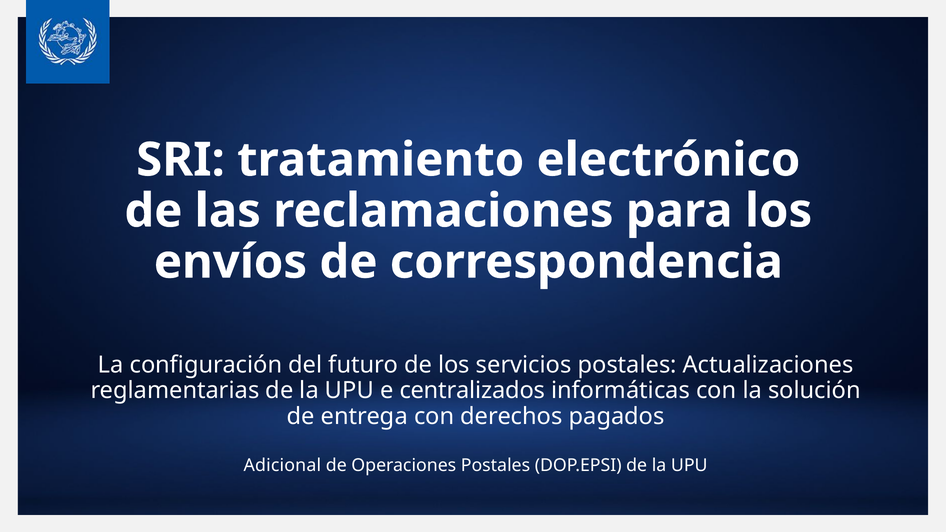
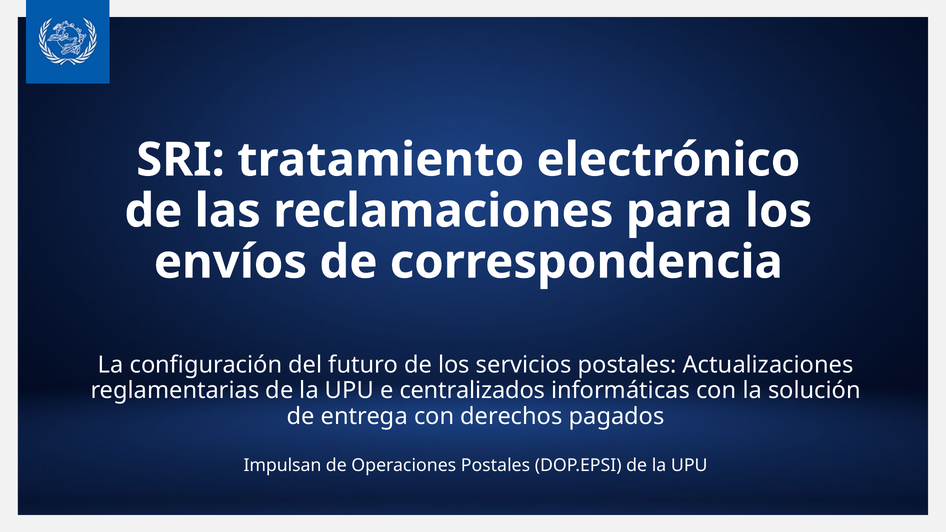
Adicional: Adicional -> Impulsan (282, 466)
